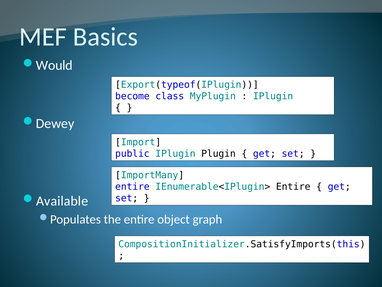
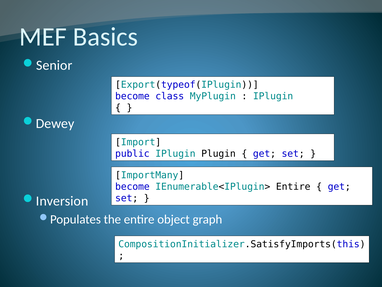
Would: Would -> Senior (54, 65)
entire: entire -> become (132, 186)
Available: Available -> Inversion (62, 201)
